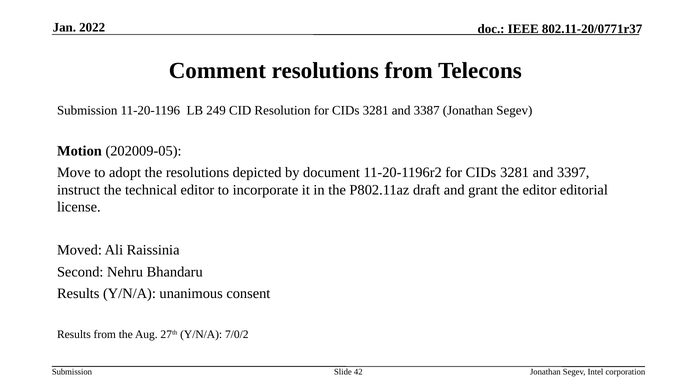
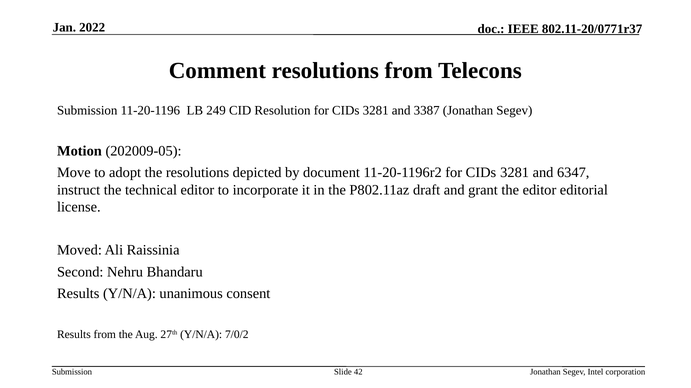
3397: 3397 -> 6347 (573, 173)
